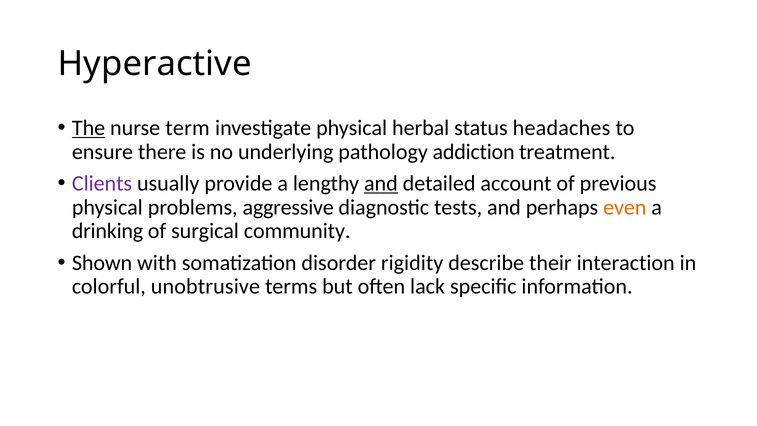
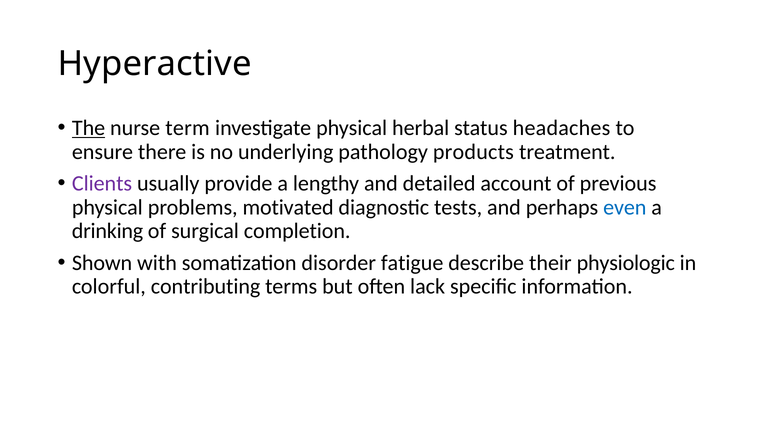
addiction: addiction -> products (473, 152)
and underline: present -> none (381, 183)
aggressive: aggressive -> motivated (288, 207)
even colour: orange -> blue (625, 207)
community: community -> completion (297, 231)
rigidity: rigidity -> fatigue (412, 263)
interaction: interaction -> physiologic (626, 263)
unobtrusive: unobtrusive -> contributing (206, 287)
